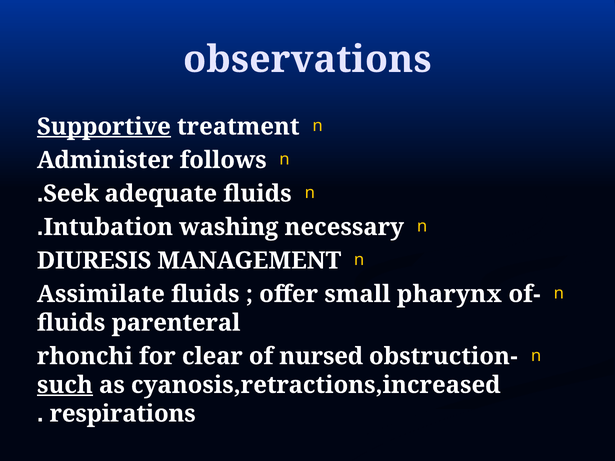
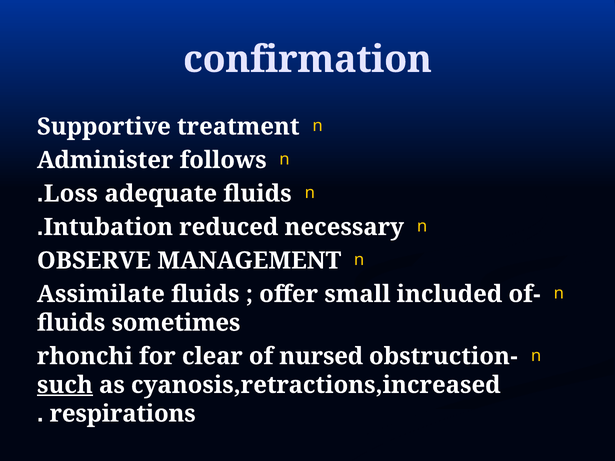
observations: observations -> confirmation (308, 60)
Supportive underline: present -> none (104, 127)
Seek: Seek -> Loss (71, 194)
washing: washing -> reduced (229, 227)
DIURESIS: DIURESIS -> OBSERVE (94, 261)
pharynx: pharynx -> included (449, 294)
parenteral: parenteral -> sometimes (176, 323)
